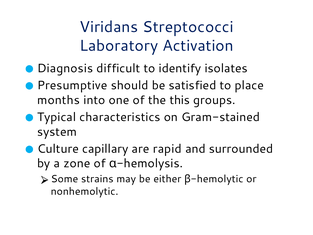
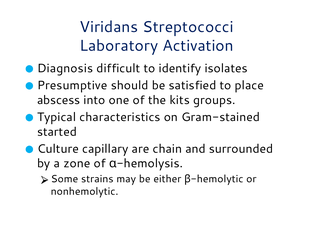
months: months -> abscess (59, 100)
this: this -> kits (180, 100)
system: system -> started (57, 132)
rapid: rapid -> chain (167, 149)
